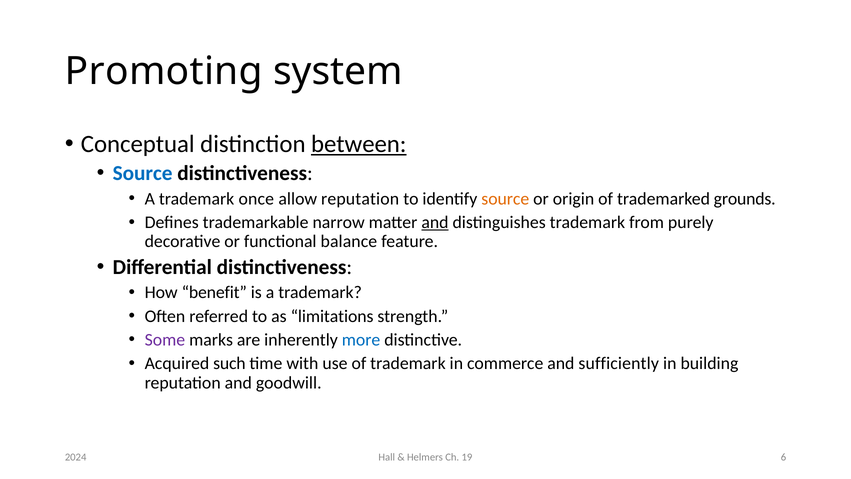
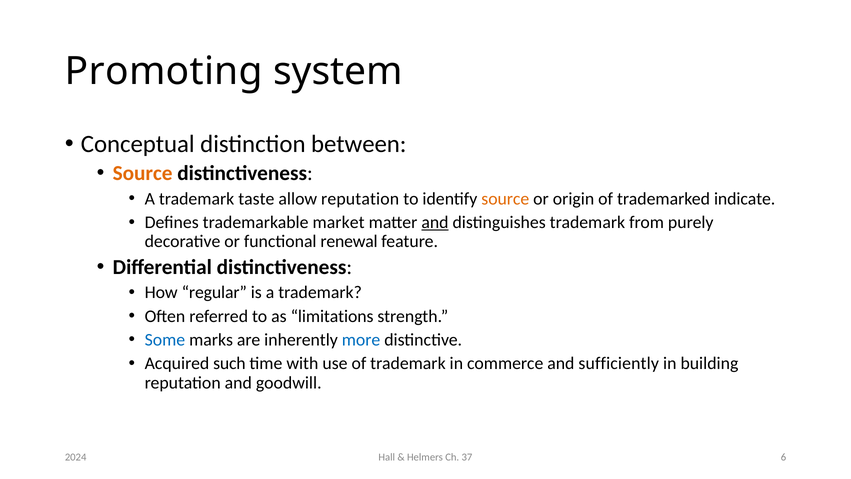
between underline: present -> none (359, 144)
Source colour: blue -> orange (143, 173)
once: once -> taste (256, 199)
grounds: grounds -> indicate (745, 199)
narrow: narrow -> market (339, 222)
balance: balance -> renewal (349, 241)
benefit: benefit -> regular (214, 292)
Some colour: purple -> blue (165, 340)
19: 19 -> 37 (467, 457)
